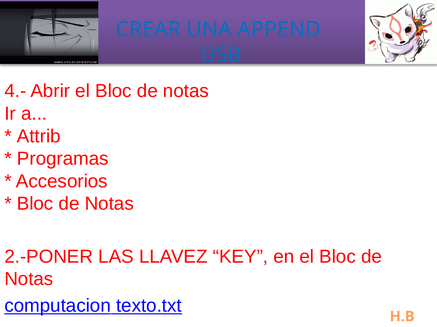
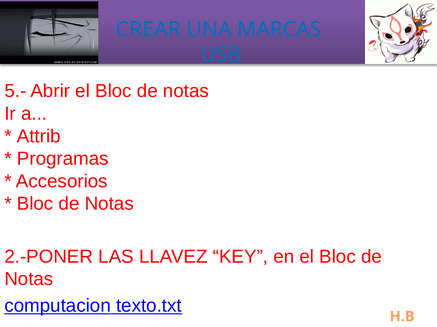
APPEND: APPEND -> MARCAS (279, 30)
4.-: 4.- -> 5.- (15, 91)
